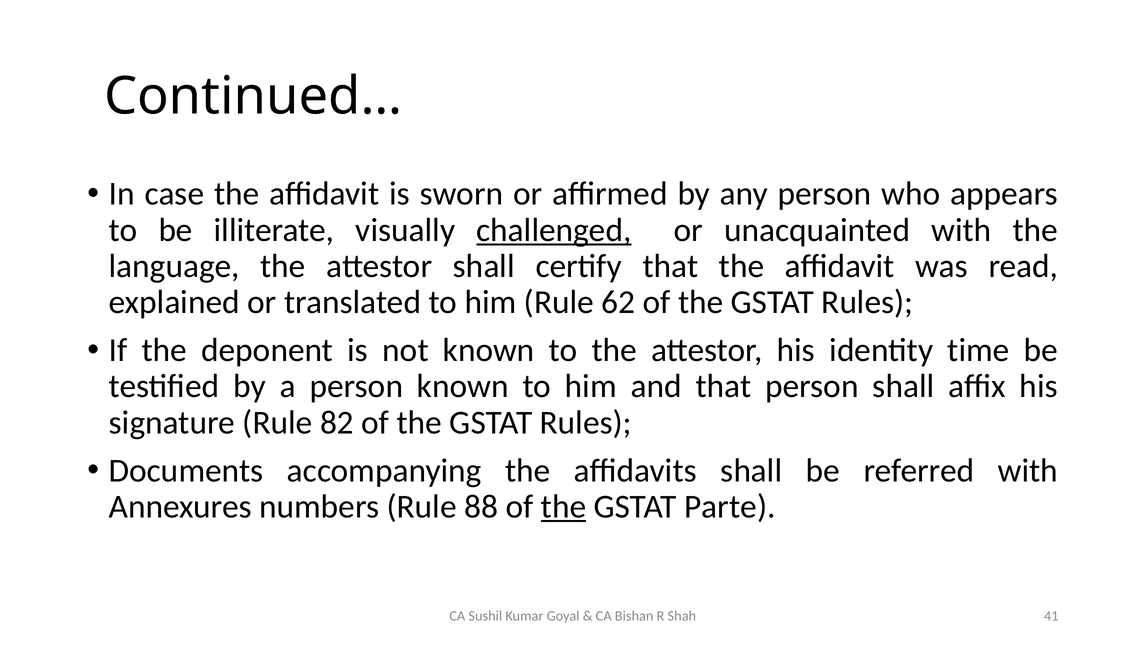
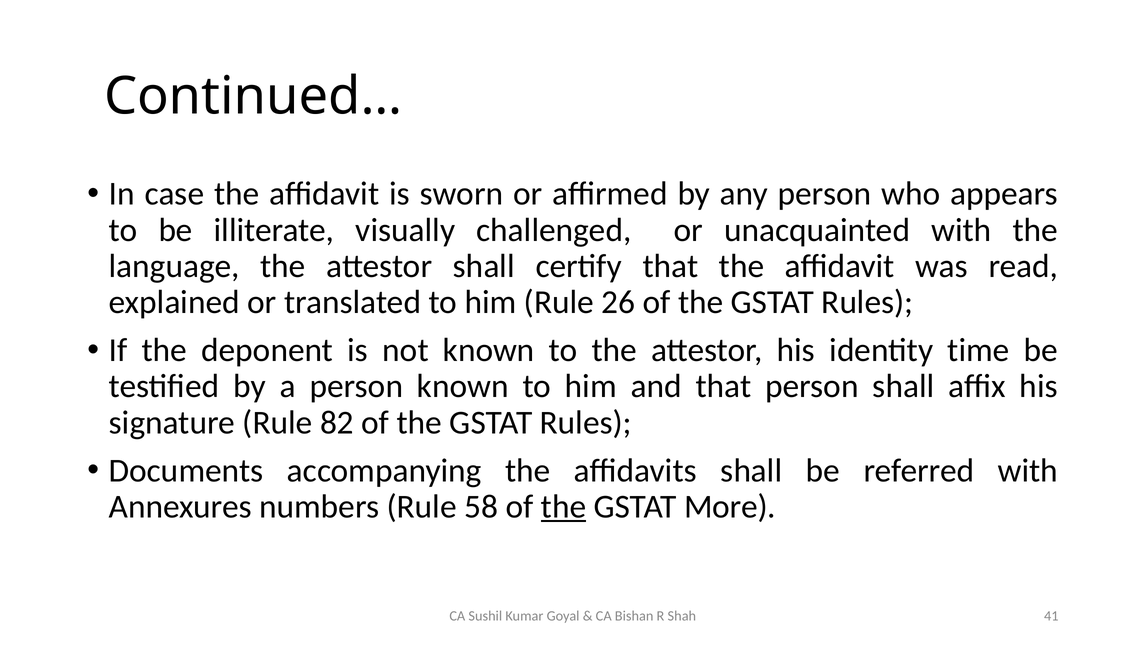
challenged underline: present -> none (554, 230)
62: 62 -> 26 (618, 302)
88: 88 -> 58 (481, 506)
Parte: Parte -> More (730, 506)
